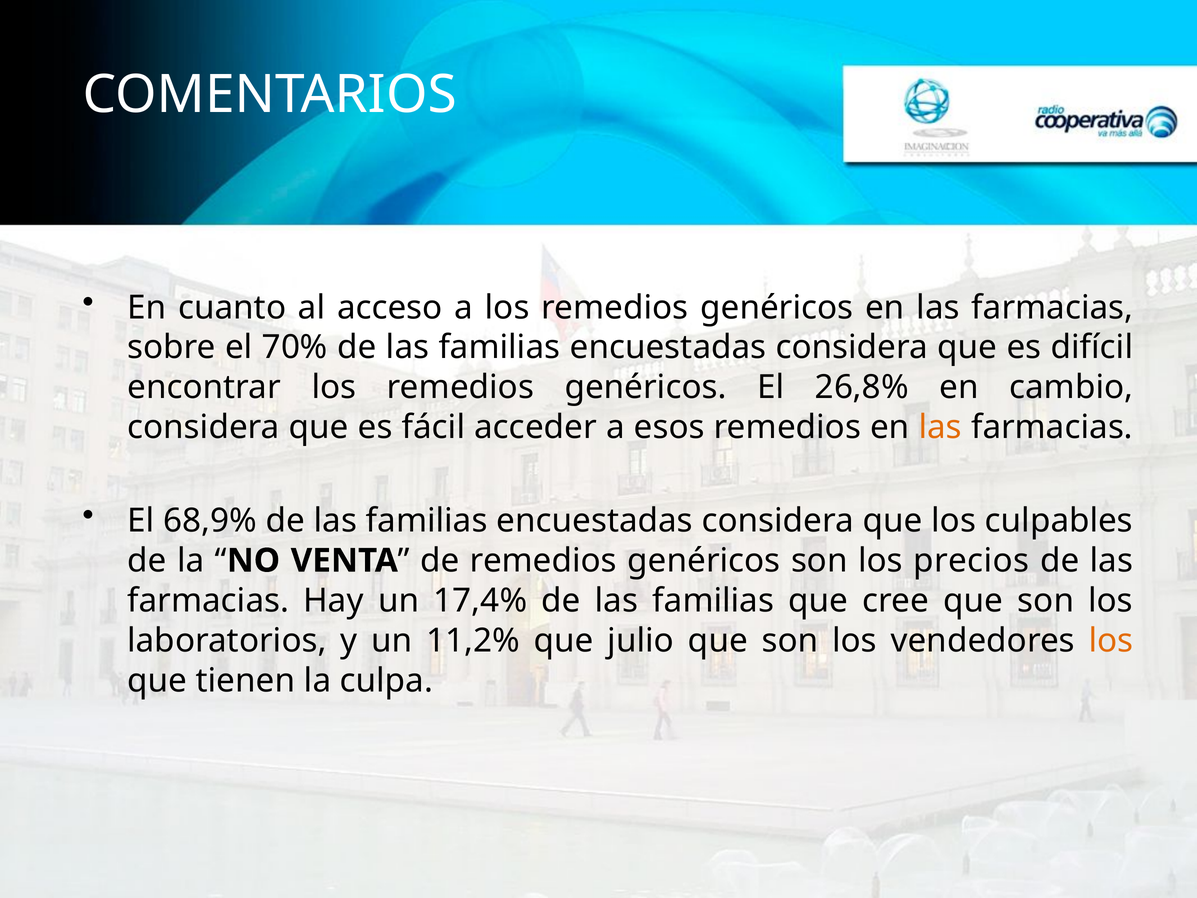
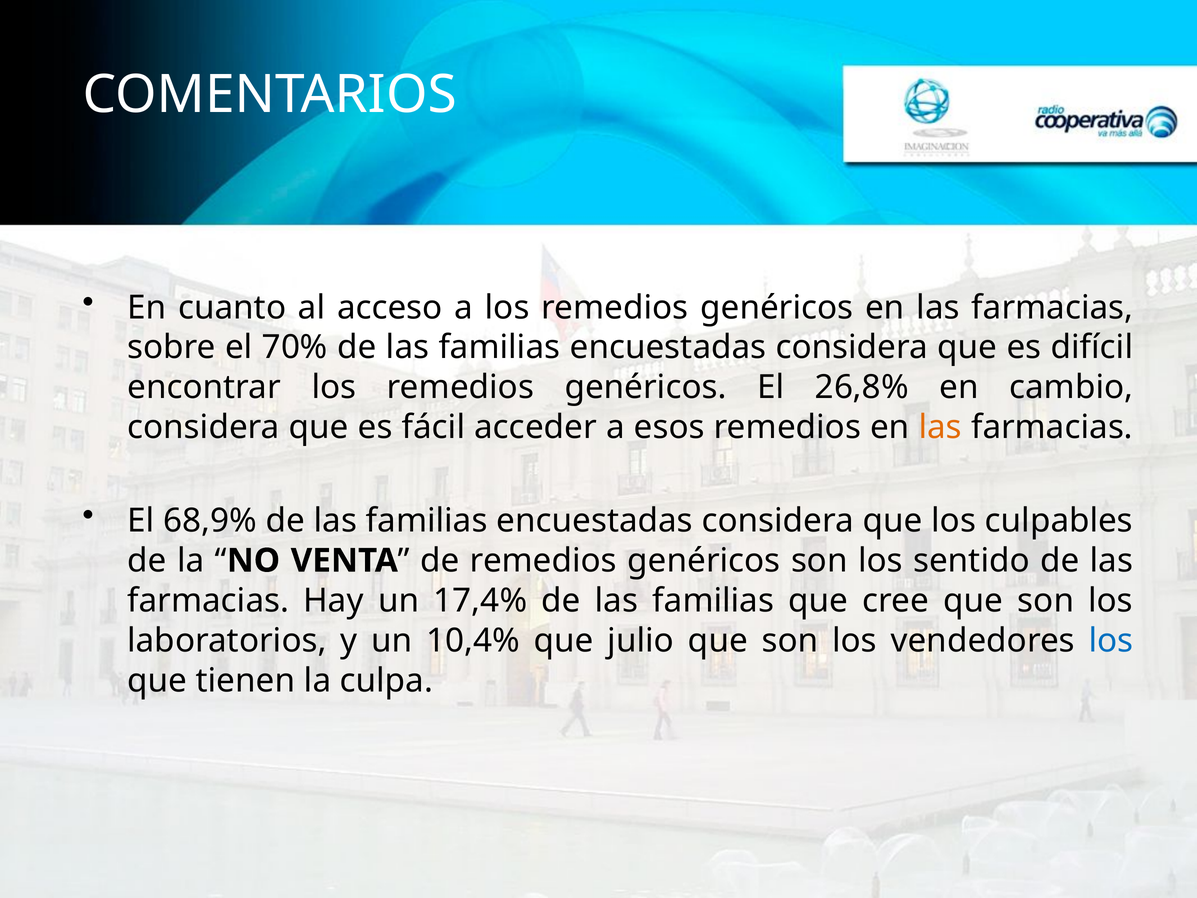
precios: precios -> sentido (971, 561)
11,2%: 11,2% -> 10,4% (473, 640)
los colour: orange -> blue (1111, 640)
